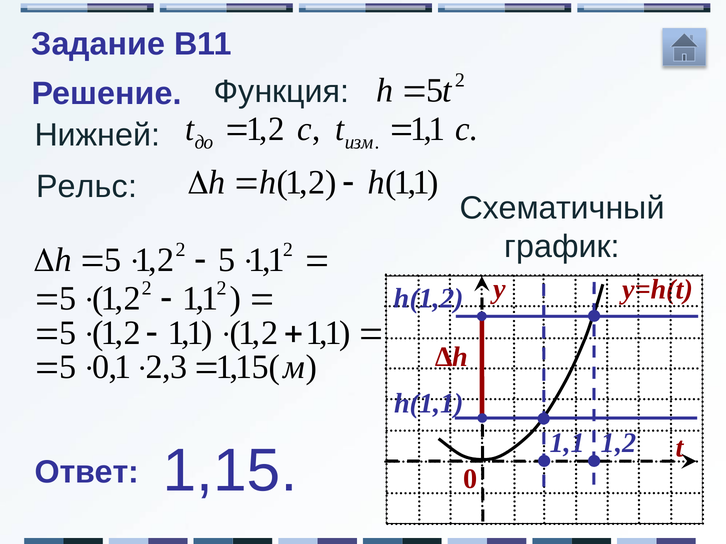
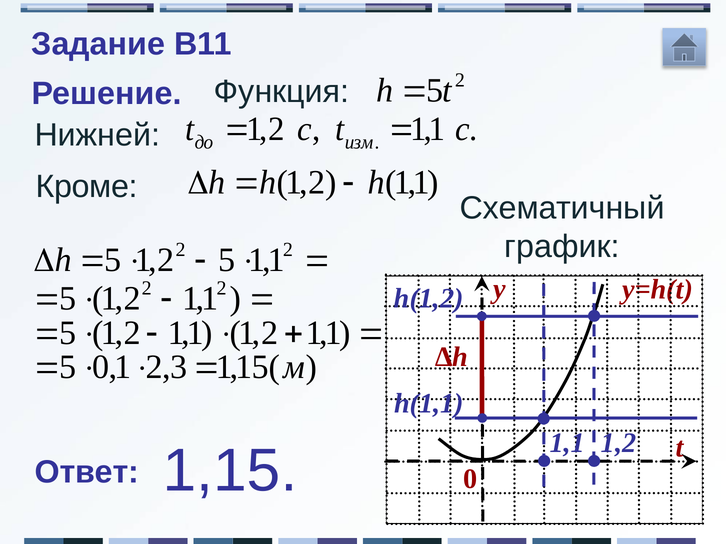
Рельс: Рельс -> Кроме (87, 187)
